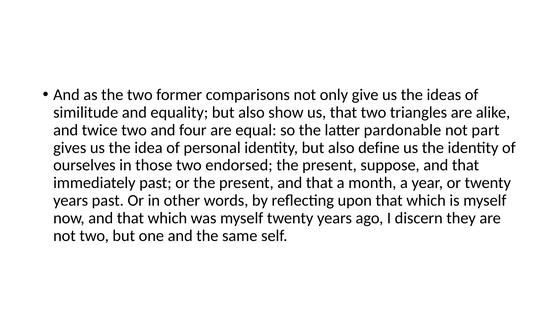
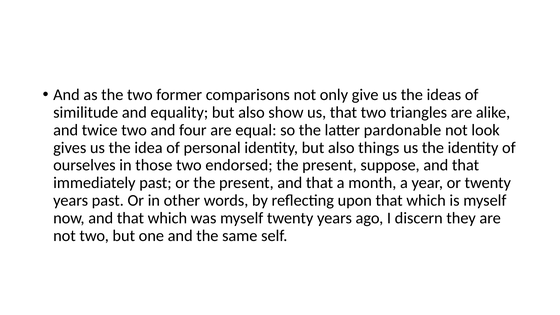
part: part -> look (486, 130)
define: define -> things (379, 148)
